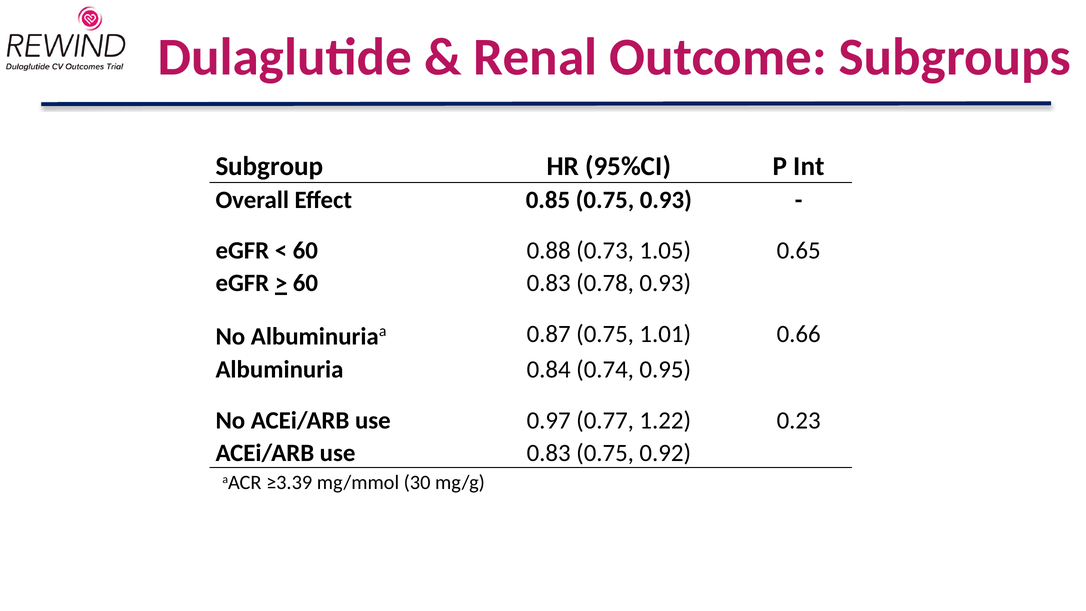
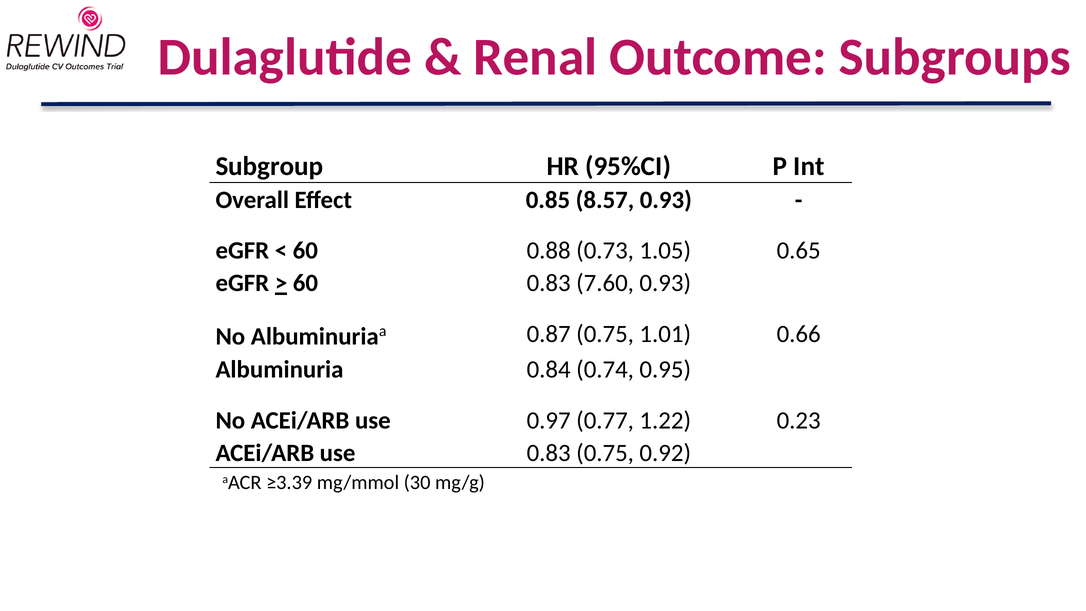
0.85 0.75: 0.75 -> 8.57 (605, 200)
0.78: 0.78 -> 7.60 (605, 283)
